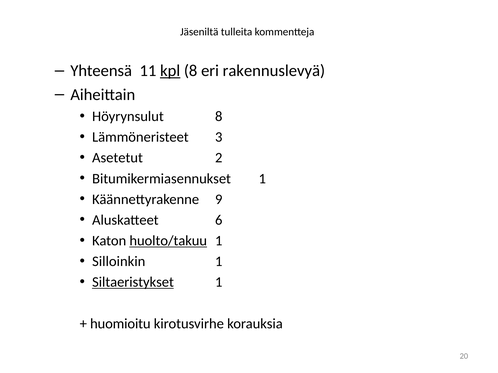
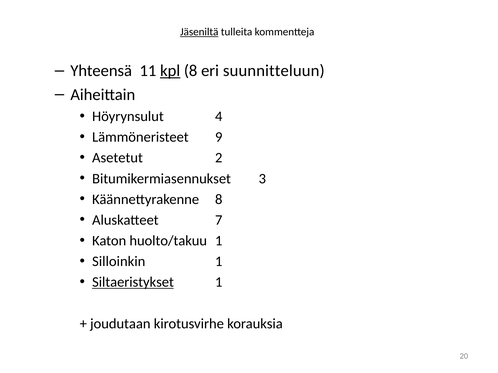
Jäseniltä underline: none -> present (199, 32)
rakennuslevyä: rakennuslevyä -> suunnitteluun (274, 71)
Höyrynsulut 8: 8 -> 4 (219, 117)
3: 3 -> 9 (219, 137)
Bitumikermiasennukset 1: 1 -> 3 (262, 179)
Käännettyrakenne 9: 9 -> 8 (219, 200)
6: 6 -> 7 (219, 220)
huolto/takuu underline: present -> none (168, 241)
huomioitu: huomioitu -> joudutaan (120, 324)
